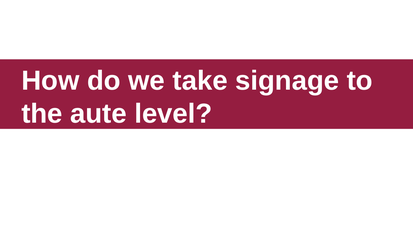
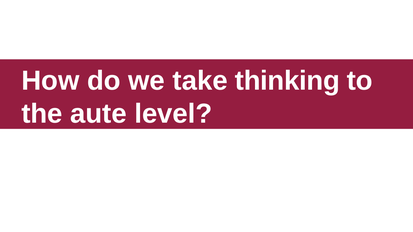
signage: signage -> thinking (287, 81)
